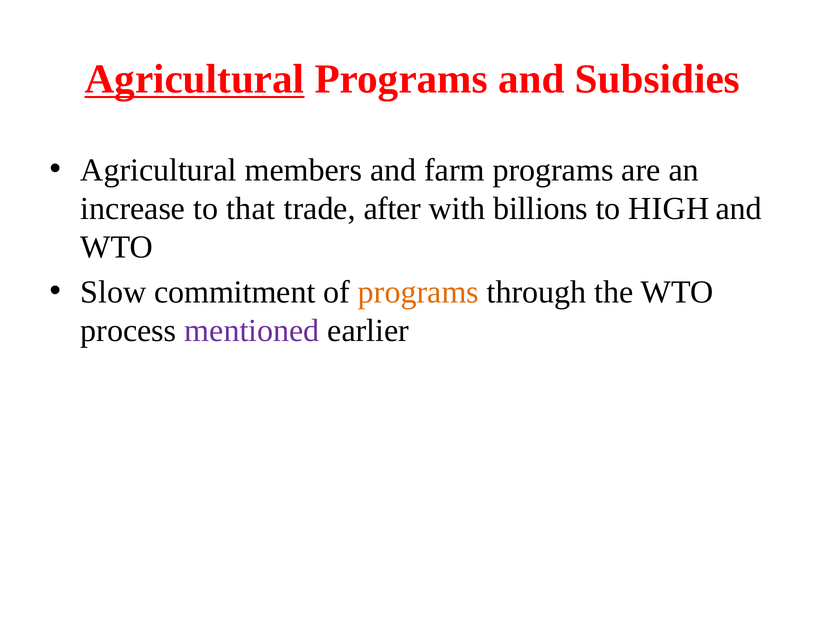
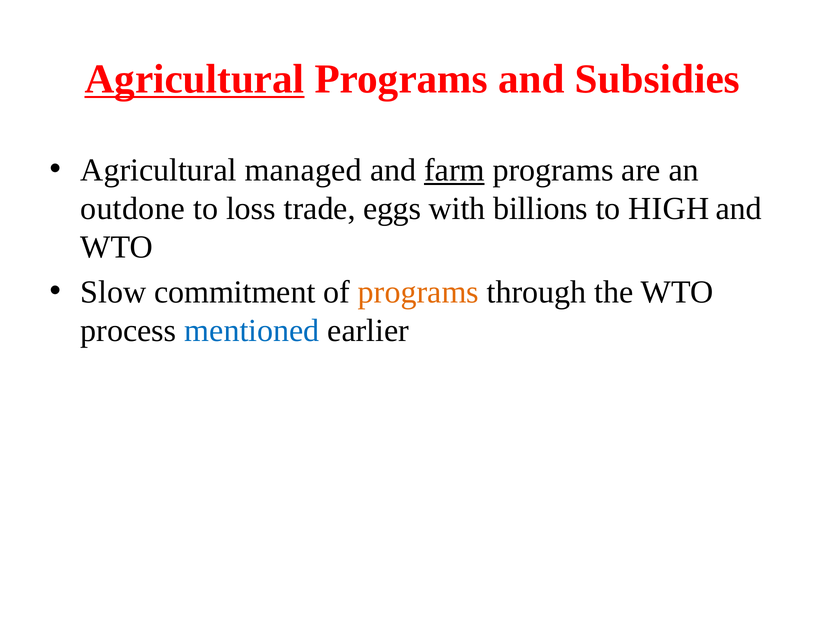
members: members -> managed (303, 170)
farm underline: none -> present (454, 170)
increase: increase -> outdone (133, 209)
that: that -> loss (251, 209)
after: after -> eggs (392, 209)
mentioned colour: purple -> blue (252, 331)
